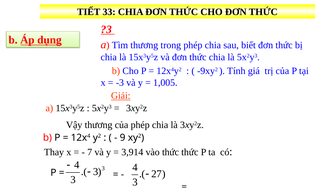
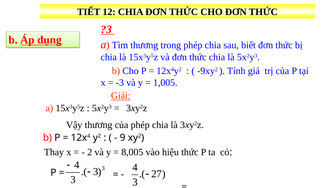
33: 33 -> 12 (109, 12)
7: 7 -> 2 (90, 152)
3,914: 3,914 -> 8,005 (132, 152)
vào thức: thức -> hiệu (170, 152)
